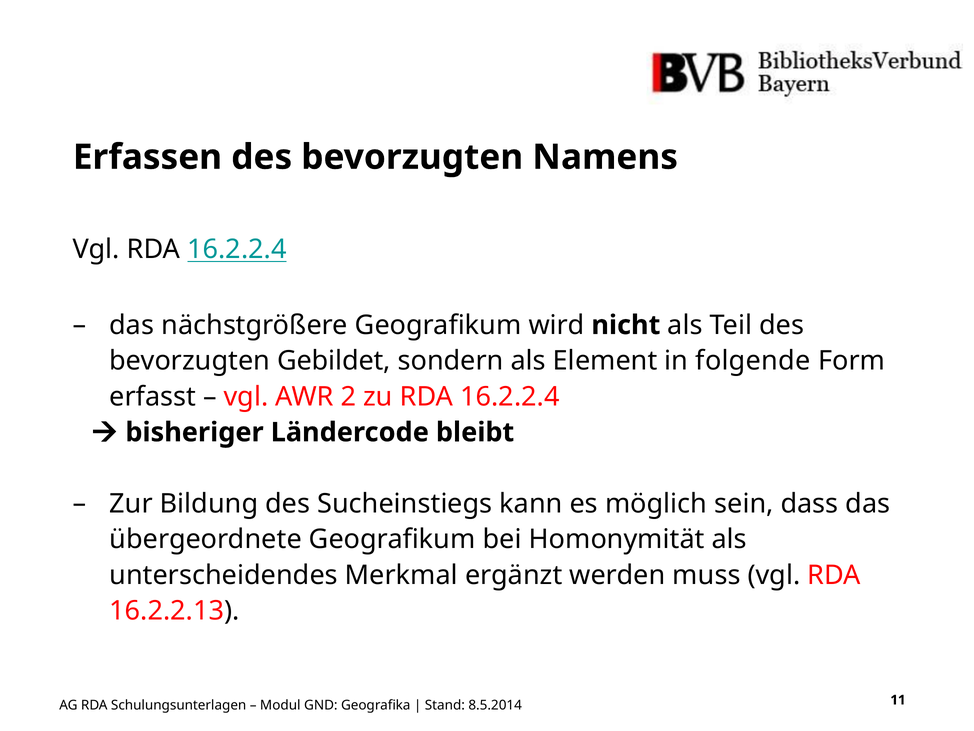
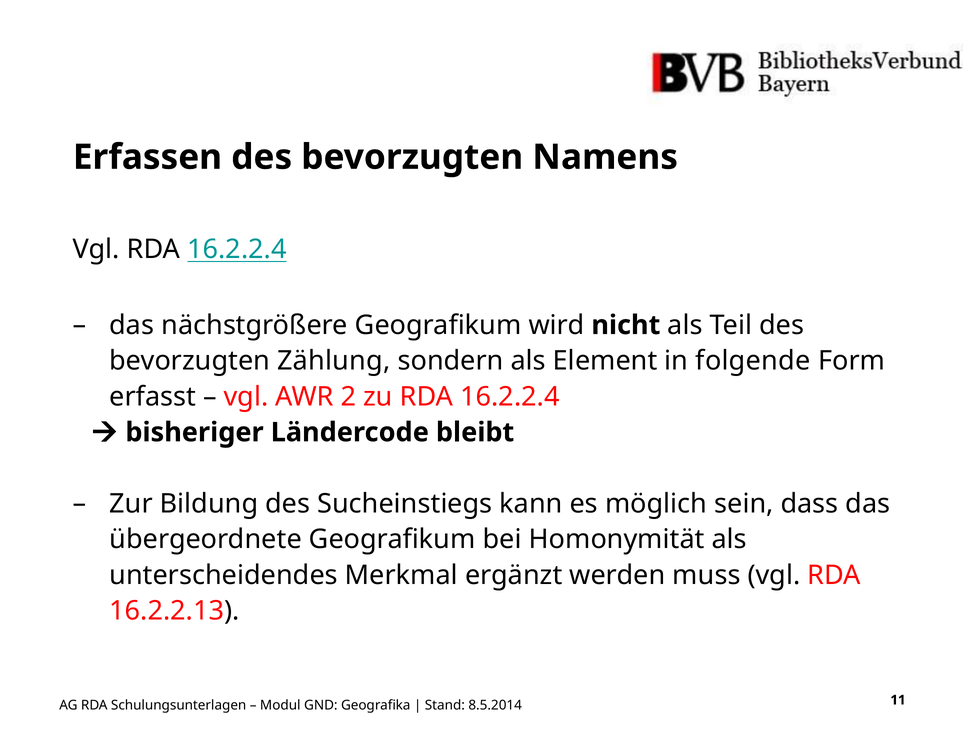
Gebildet: Gebildet -> Zählung (334, 361)
